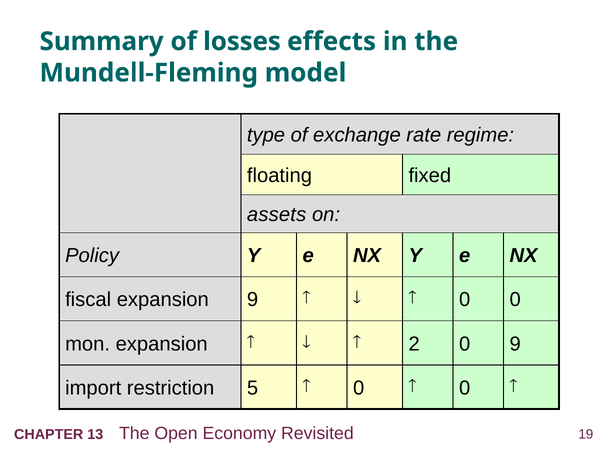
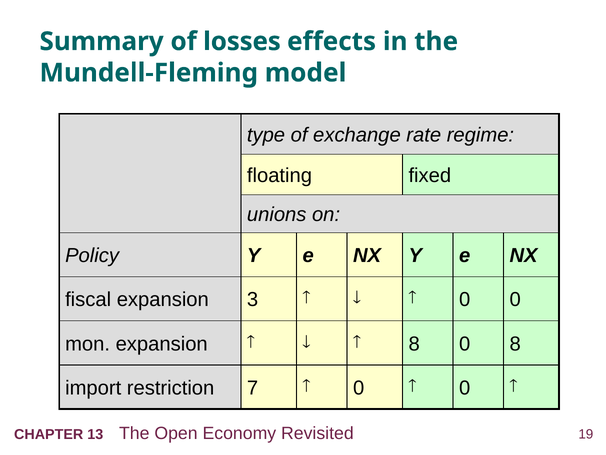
assets: assets -> unions (277, 214)
expansion 9: 9 -> 3 (253, 299)
2: 2 -> 8 (414, 343)
0 9: 9 -> 8 (515, 343)
5: 5 -> 7 (253, 387)
